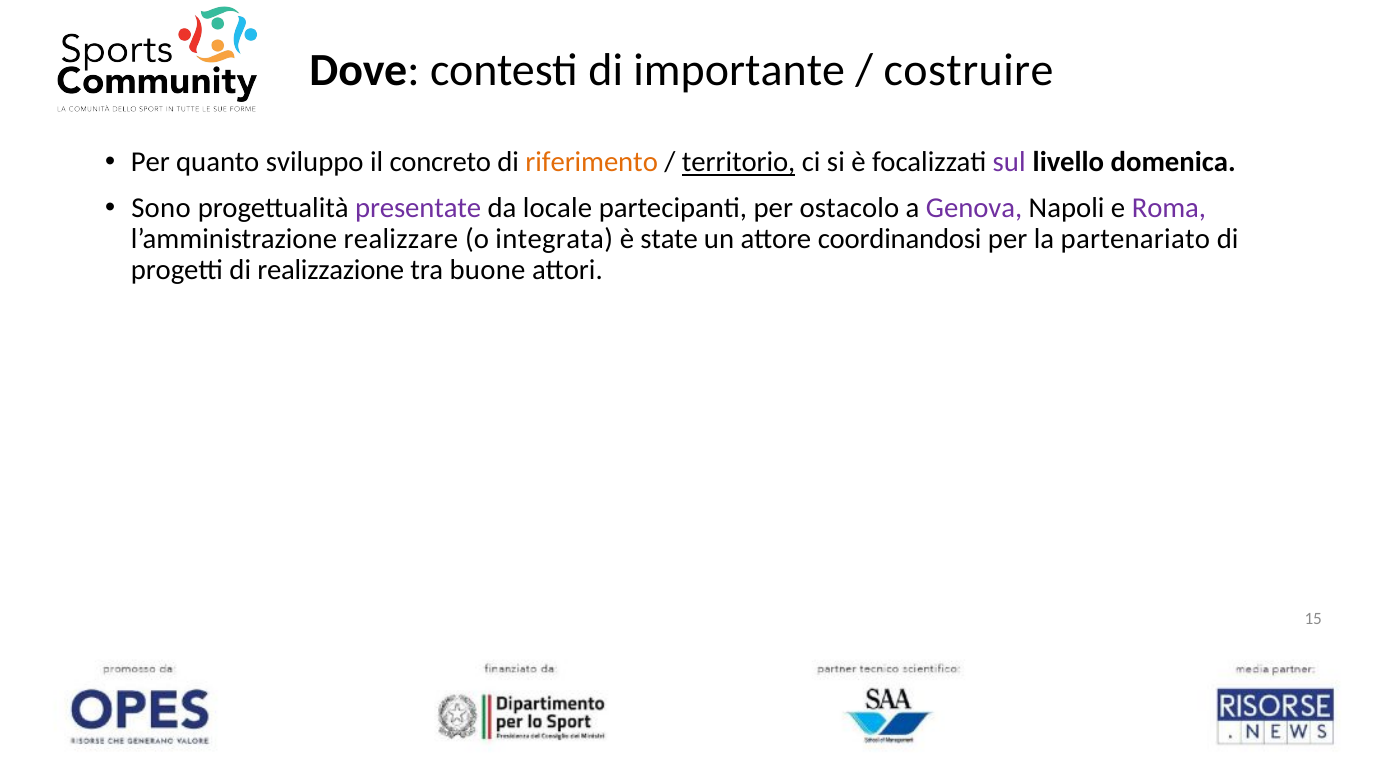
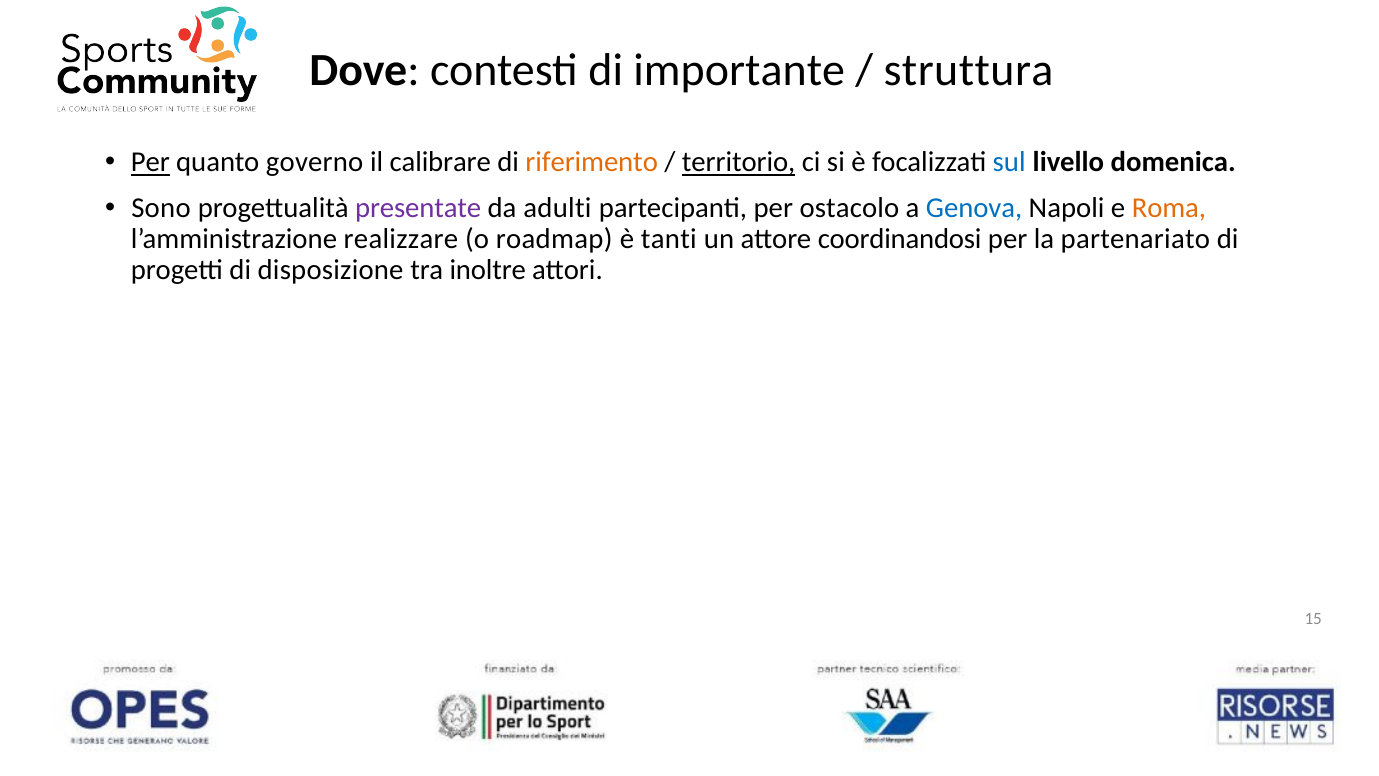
costruire: costruire -> struttura (969, 70)
Per underline: none -> present (150, 162)
sviluppo: sviluppo -> governo (315, 162)
concreto: concreto -> calibrare (440, 162)
sul colour: purple -> blue (1009, 162)
locale: locale -> adulti (557, 208)
Genova colour: purple -> blue (974, 208)
Roma colour: purple -> orange (1169, 208)
integrata: integrata -> roadmap (554, 239)
state: state -> tanti (669, 239)
realizzazione: realizzazione -> disposizione (331, 270)
buone: buone -> inoltre (488, 270)
